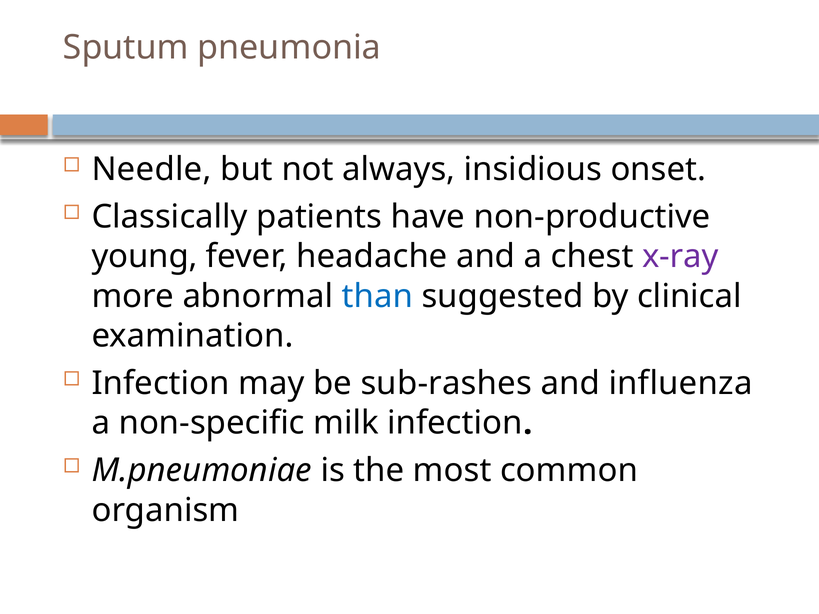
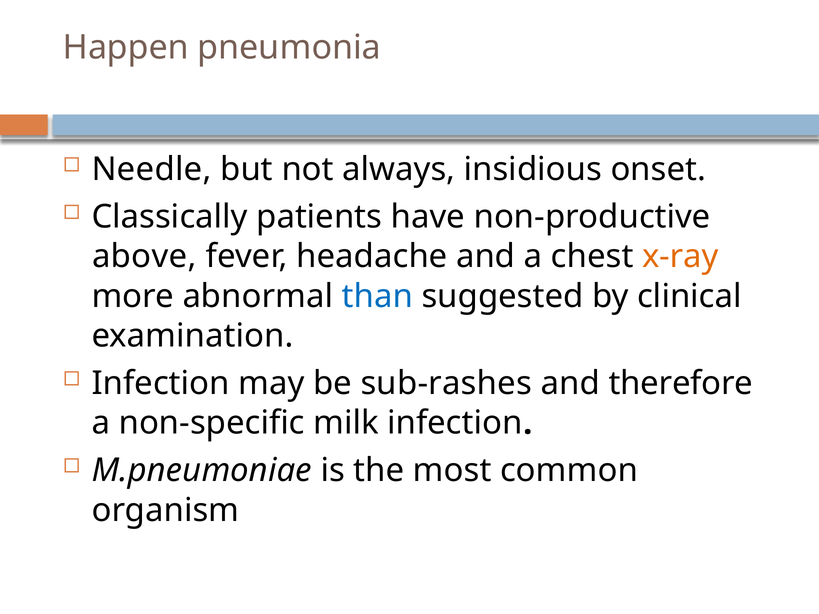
Sputum: Sputum -> Happen (126, 47)
young: young -> above (144, 257)
x-ray colour: purple -> orange (680, 257)
influenza: influenza -> therefore (681, 384)
